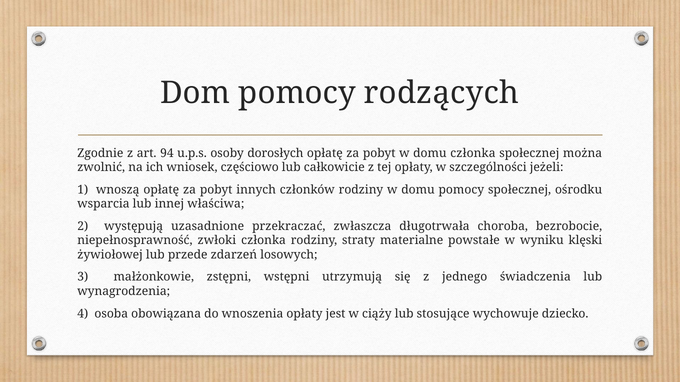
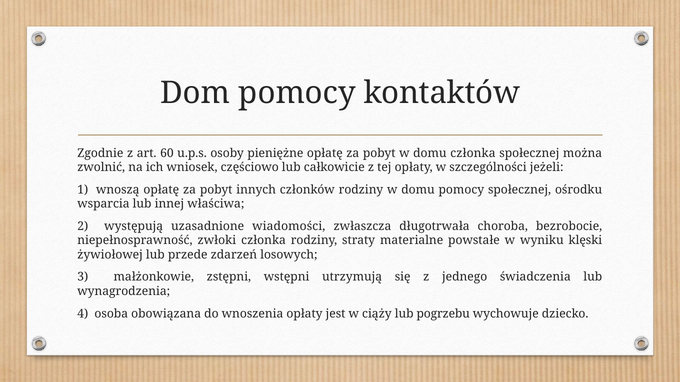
rodzących: rodzących -> kontaktów (442, 93)
94: 94 -> 60 (167, 153)
dorosłych: dorosłych -> pieniężne (275, 153)
przekraczać: przekraczać -> wiadomości (289, 226)
stosujące: stosujące -> pogrzebu (443, 314)
